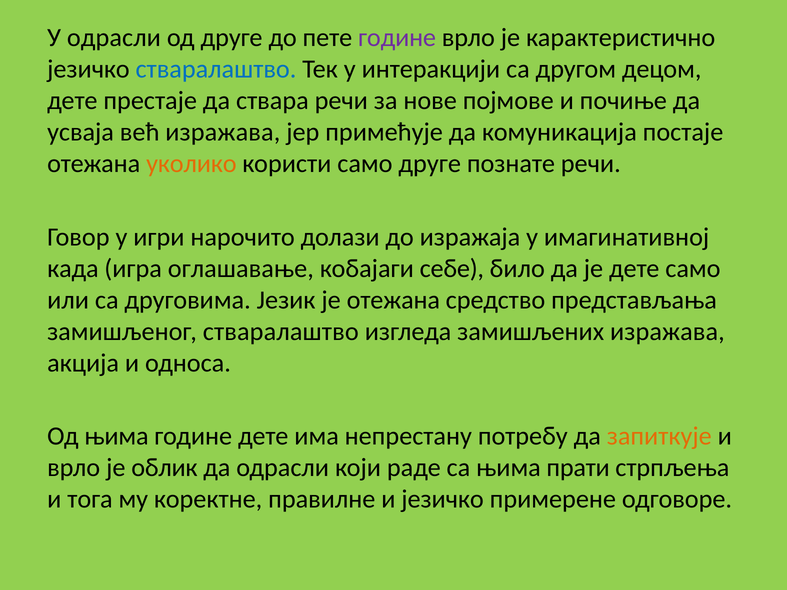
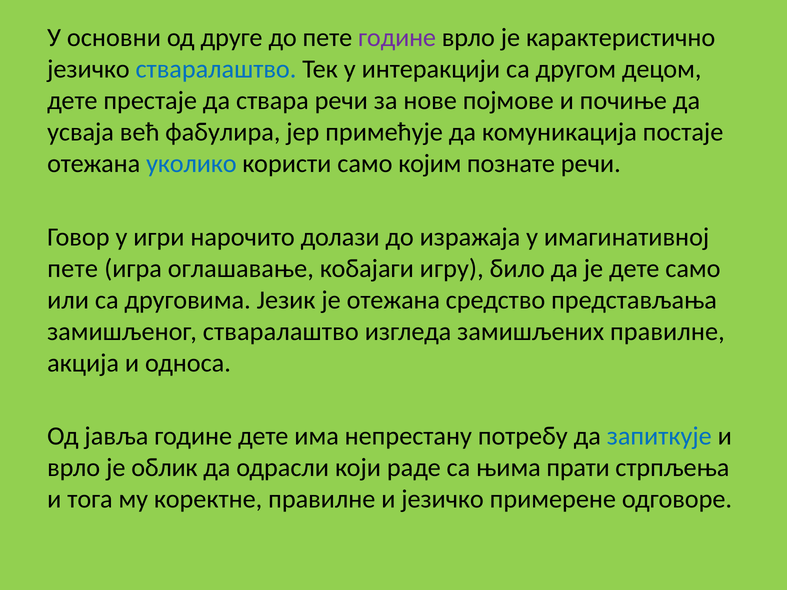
У одрасли: одрасли -> основни (114, 38)
већ изражава: изражава -> фабулира (223, 132)
уколико colour: orange -> blue (191, 164)
само друге: друге -> којим (430, 164)
када: када -> пете (73, 269)
себе: себе -> игру (452, 269)
замишљених изражава: изражава -> правилне (667, 332)
Од њима: њима -> јавља (116, 436)
запиткује colour: orange -> blue (659, 436)
